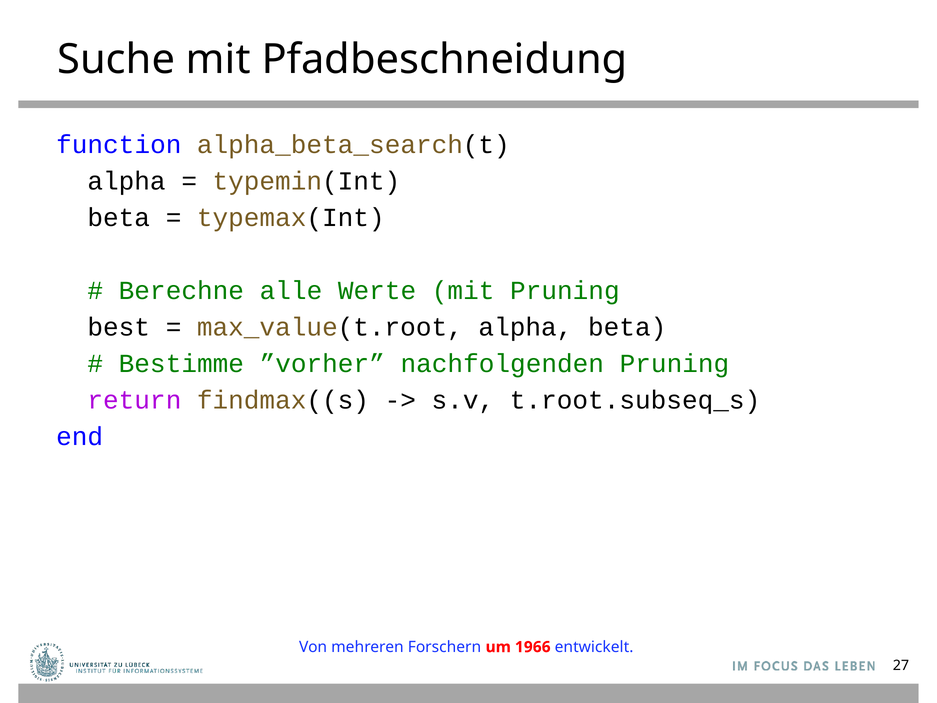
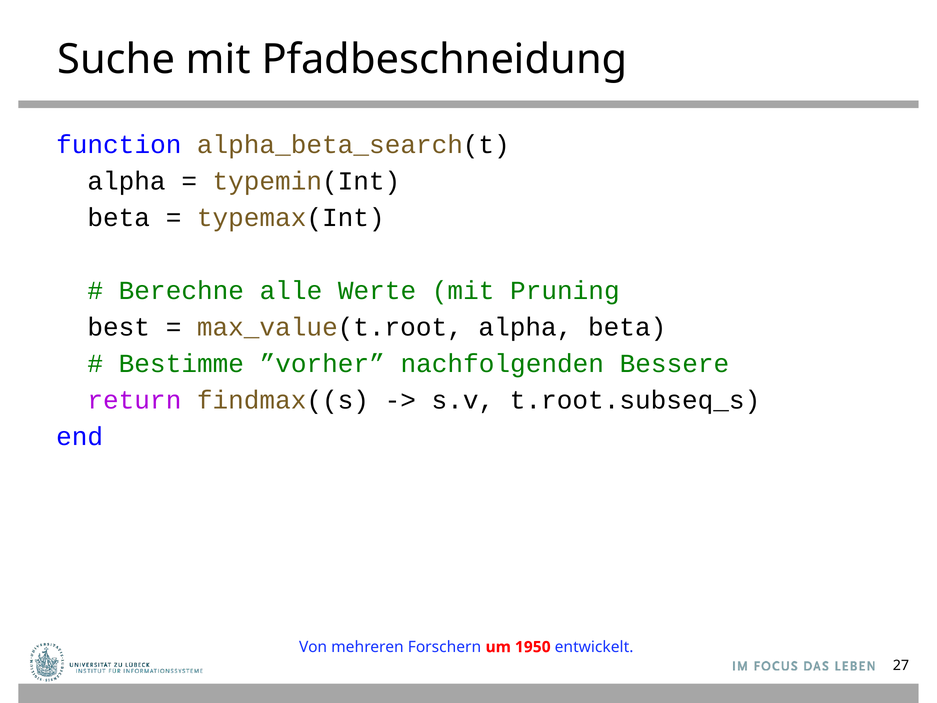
nachfolgenden Pruning: Pruning -> Bessere (674, 363)
1966: 1966 -> 1950 (533, 647)
